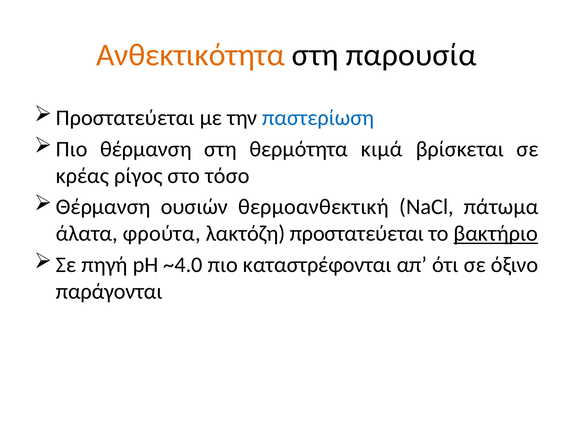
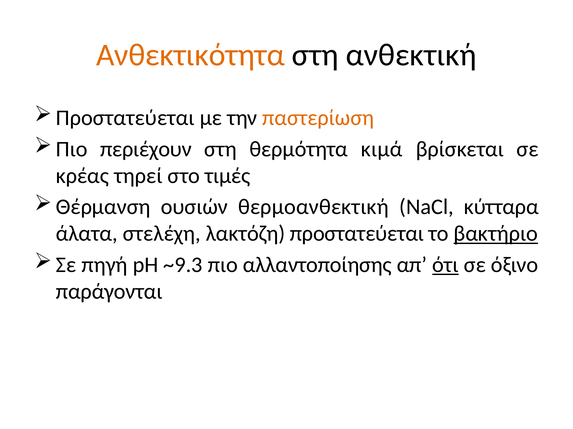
παρουσία: παρουσία -> ανθεκτική (411, 55)
παστερίωση colour: blue -> orange (318, 118)
Πιο θέρμανση: θέρμανση -> περιέχουν (146, 149)
ρίγος: ρίγος -> τηρεί (138, 176)
τόσο: τόσο -> τιμές (228, 176)
πάτωμα: πάτωμα -> κύτταρα (501, 207)
φρούτα: φρούτα -> στελέχη (162, 234)
~4.0: ~4.0 -> ~9.3 (183, 265)
καταστρέφονται: καταστρέφονται -> αλλαντοποίησης (317, 265)
ότι underline: none -> present (445, 265)
